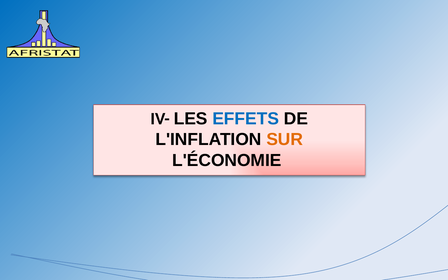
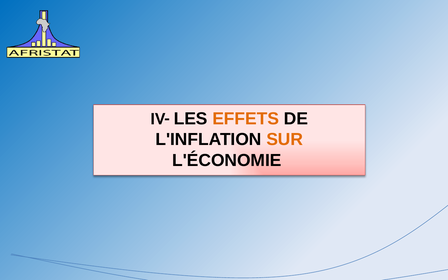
EFFETS colour: blue -> orange (246, 119)
